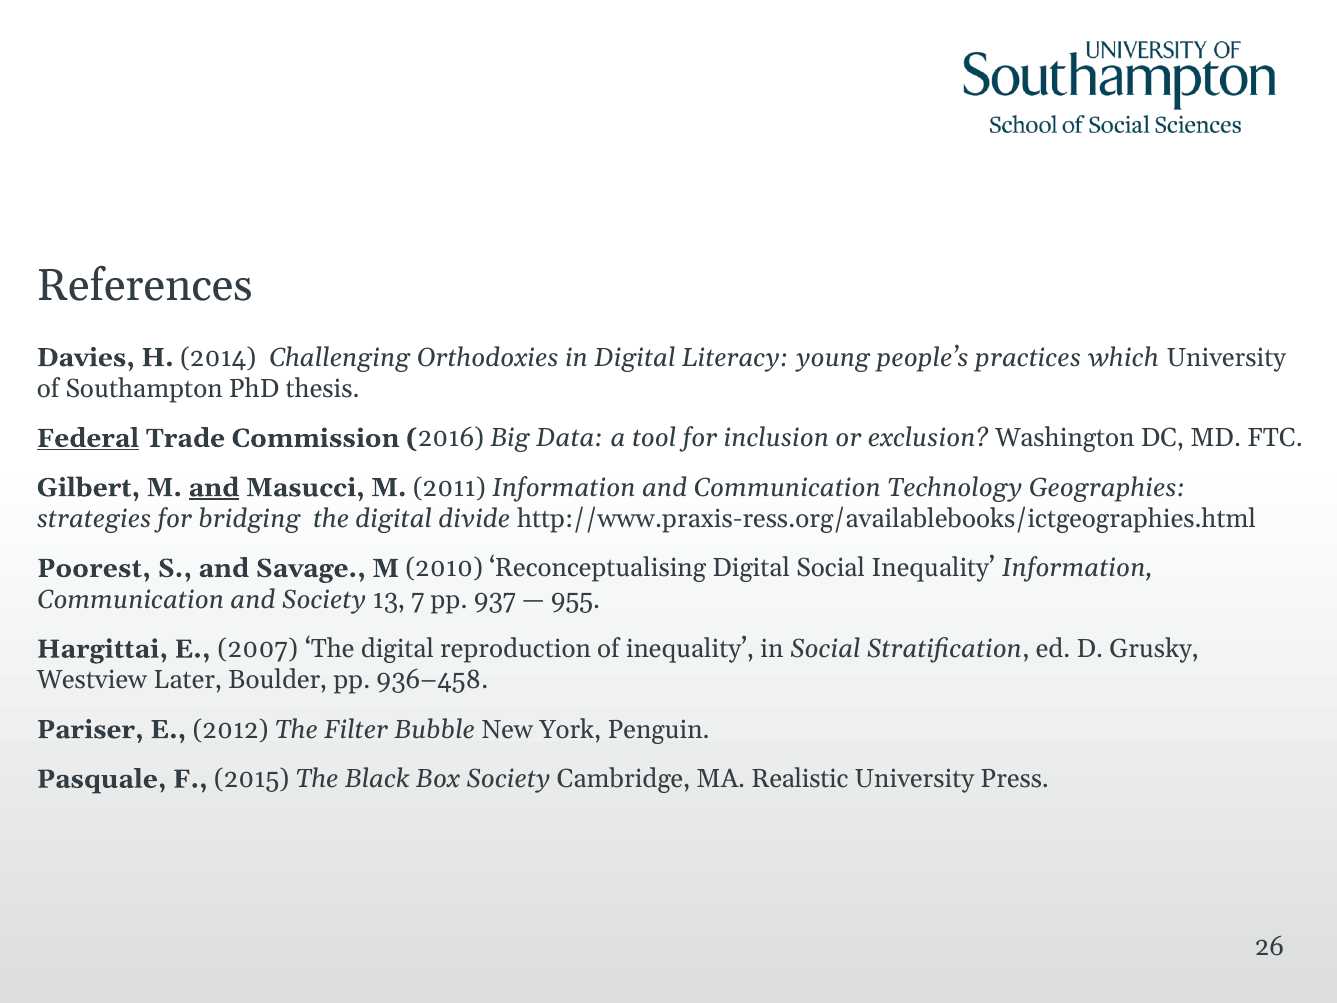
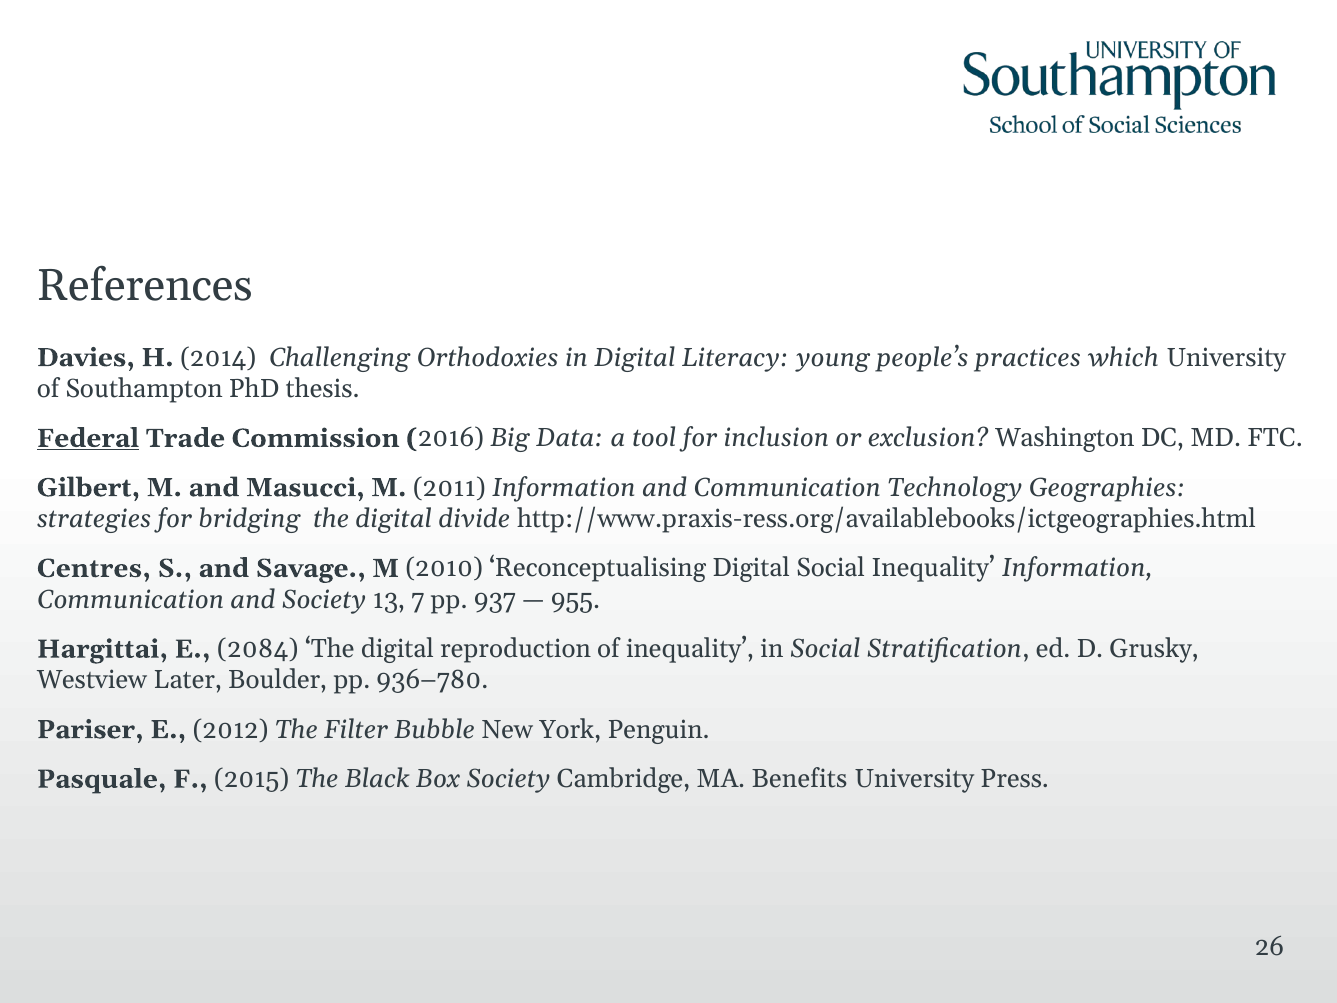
and underline: present -> none (214, 488)
Poorest: Poorest -> Centres (94, 568)
2007: 2007 -> 2084 (258, 649)
936–458: 936–458 -> 936–780 (432, 680)
Realistic: Realistic -> Benefits (800, 779)
